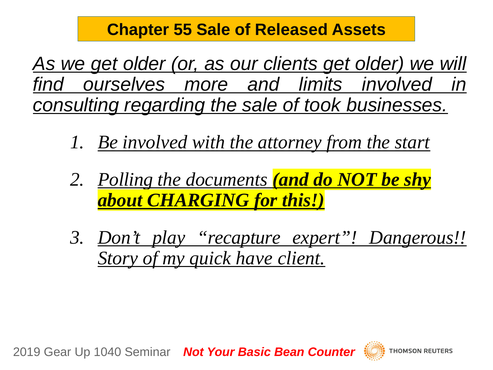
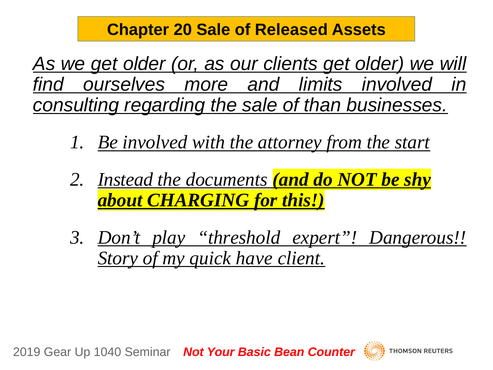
55: 55 -> 20 (183, 30)
took: took -> than (323, 105)
Polling: Polling -> Instead (125, 179)
recapture: recapture -> threshold (239, 237)
